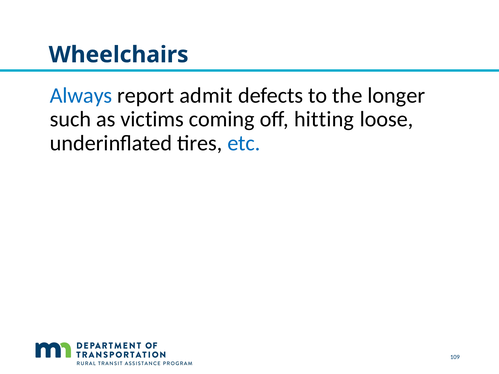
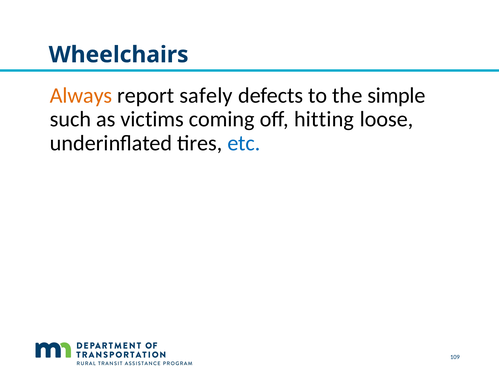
Always colour: blue -> orange (81, 95)
admit: admit -> safely (206, 95)
longer: longer -> simple (396, 95)
